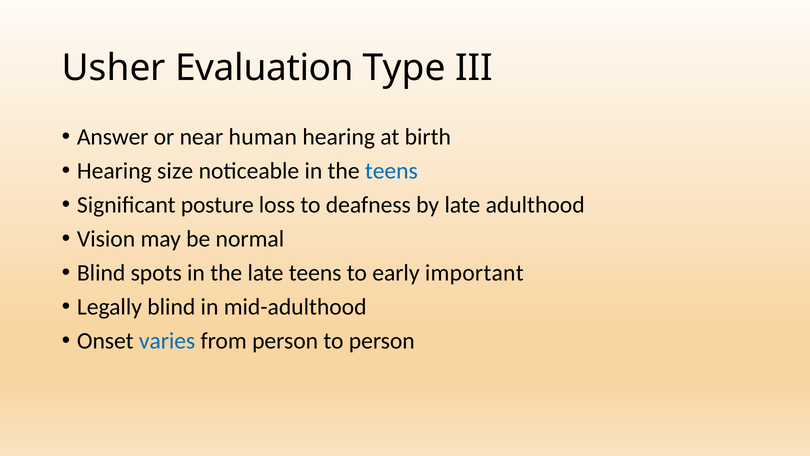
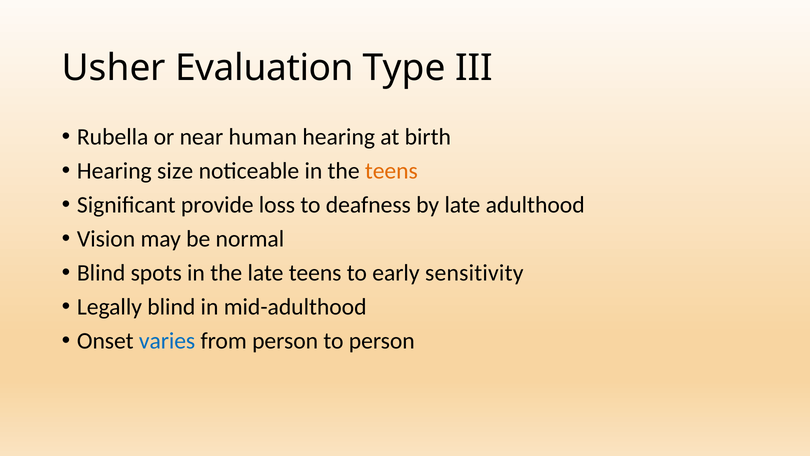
Answer: Answer -> Rubella (113, 137)
teens colour: blue -> orange (391, 171)
posture: posture -> provide (217, 205)
important: important -> sensitivity (474, 273)
